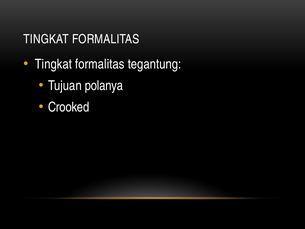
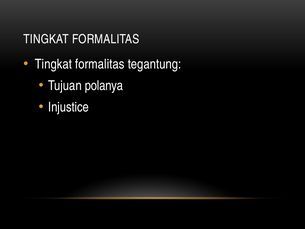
Crooked: Crooked -> Injustice (69, 107)
